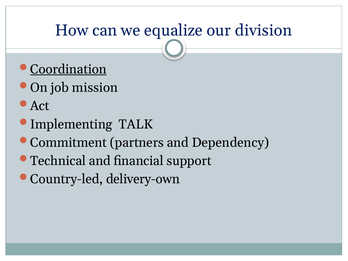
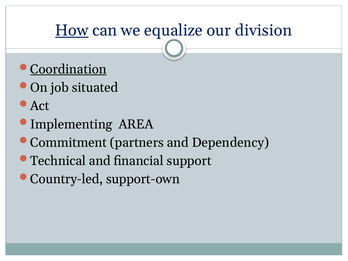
How underline: none -> present (72, 30)
mission: mission -> situated (95, 88)
TALK: TALK -> AREA (136, 124)
delivery-own: delivery-own -> support-own (143, 179)
